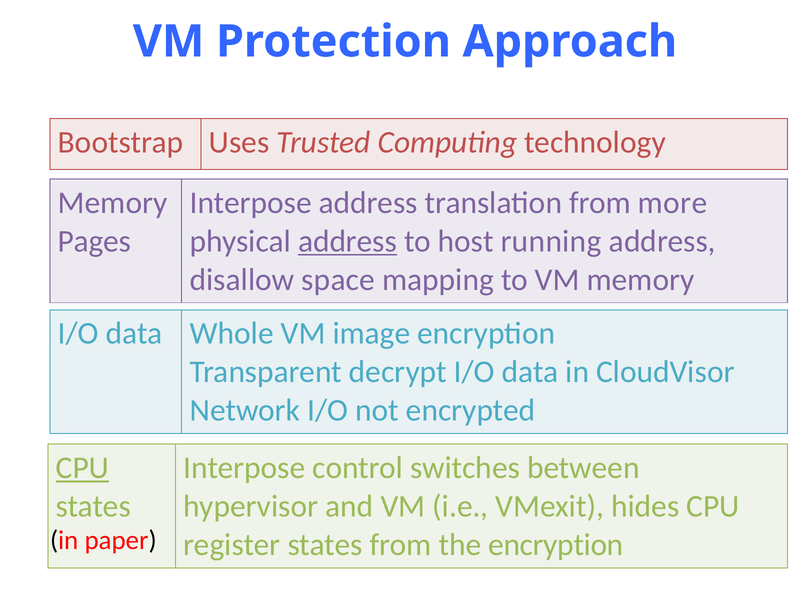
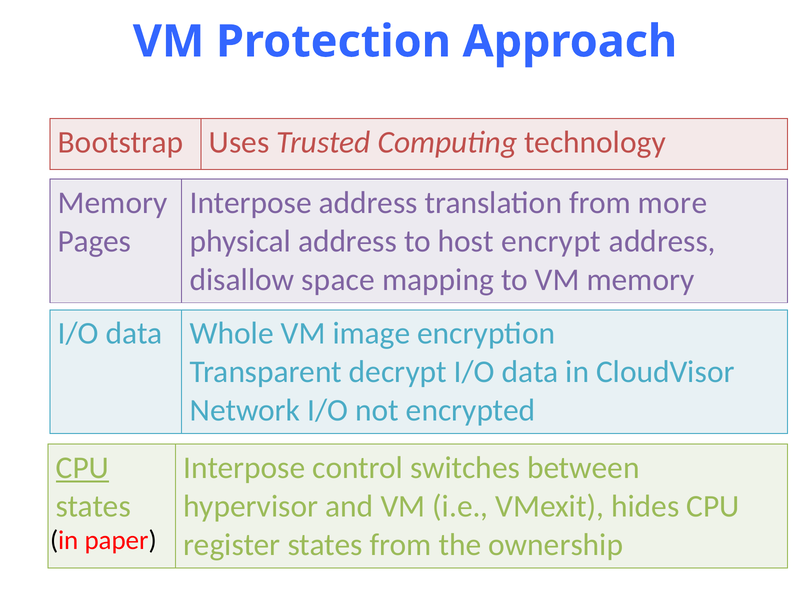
address underline: present -> none (348, 241)
running: running -> encrypt (551, 241)
the encryption: encryption -> ownership (556, 544)
